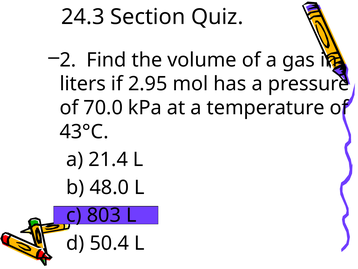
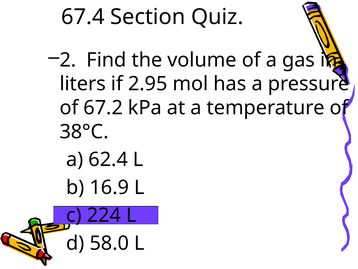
24.3: 24.3 -> 67.4 (83, 17)
70.0: 70.0 -> 67.2 (103, 108)
43°C: 43°C -> 38°C (84, 131)
21.4: 21.4 -> 62.4 (108, 159)
48.0: 48.0 -> 16.9 (109, 187)
803: 803 -> 224 (104, 215)
50.4: 50.4 -> 58.0 (109, 243)
